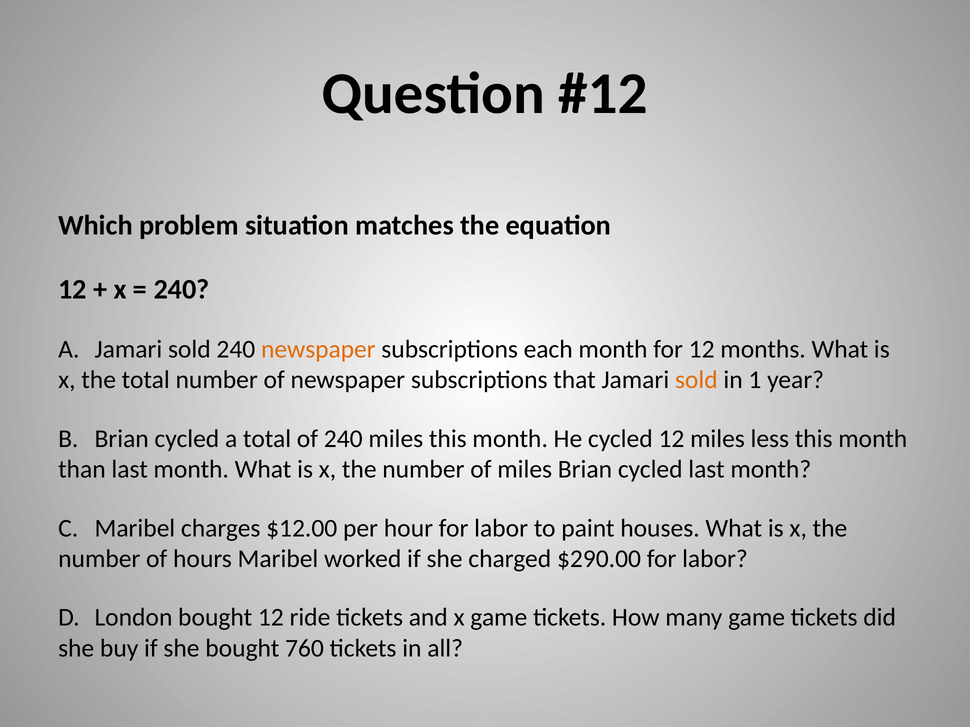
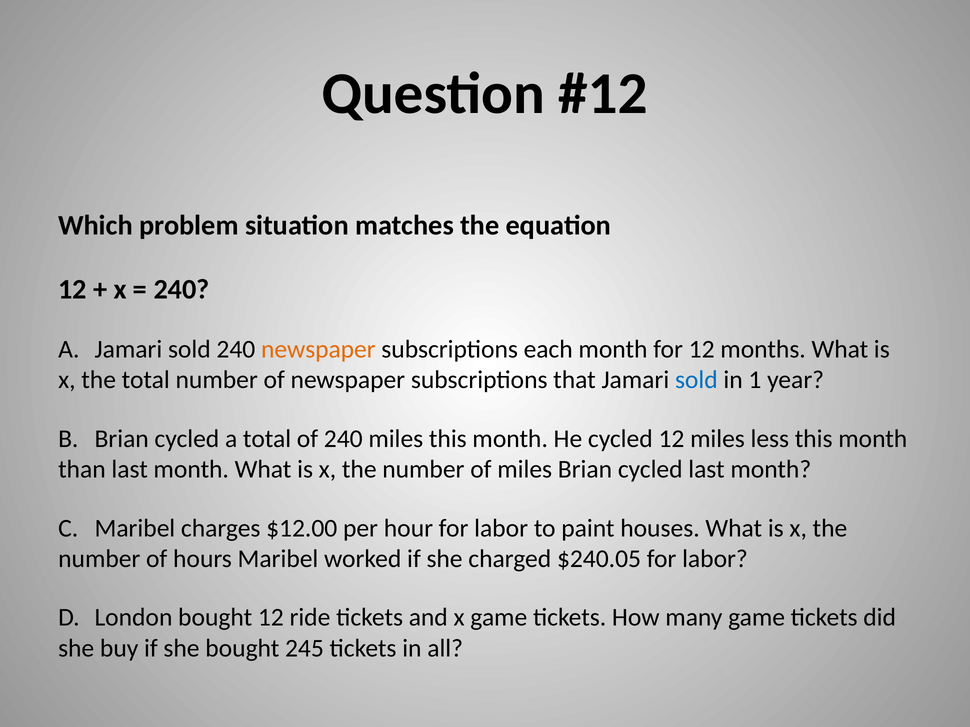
sold colour: orange -> blue (696, 380)
$290.00: $290.00 -> $240.05 (599, 559)
760: 760 -> 245 (304, 649)
